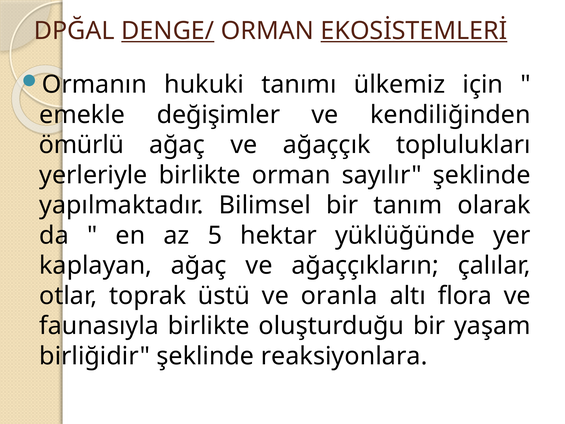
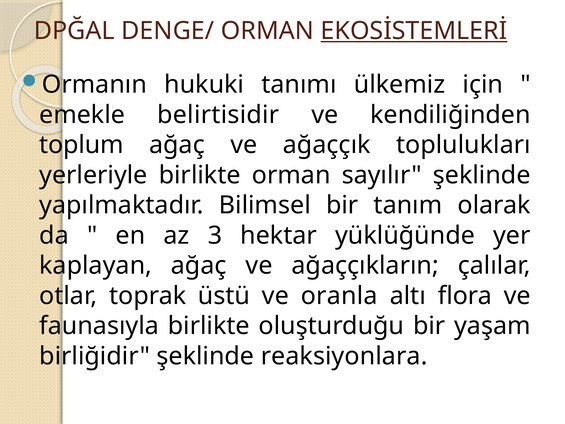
DENGE/ underline: present -> none (168, 31)
değişimler: değişimler -> belirtisidir (218, 115)
ömürlü: ömürlü -> toplum (81, 145)
5: 5 -> 3 (215, 235)
